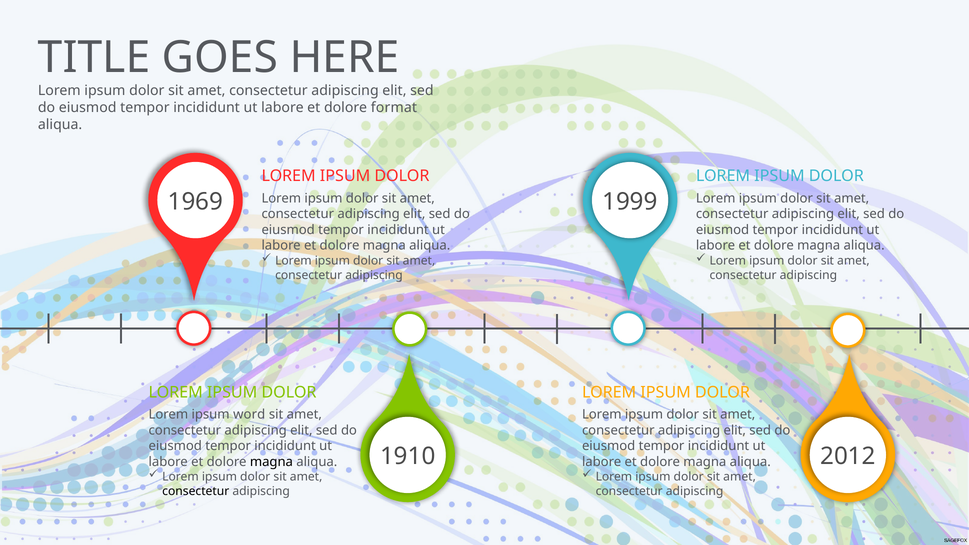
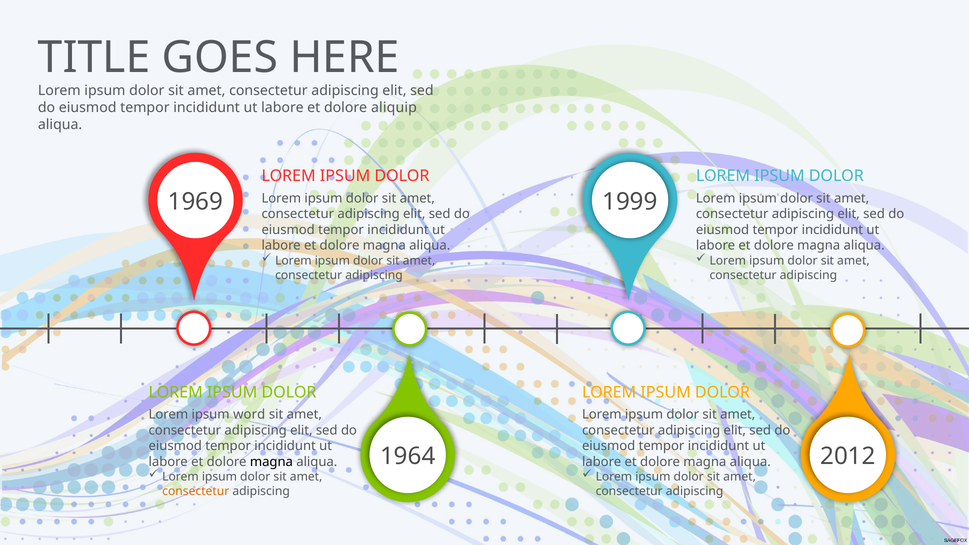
format: format -> aliquip (394, 108)
1910: 1910 -> 1964 (408, 456)
consectetur colour: black -> orange (196, 491)
